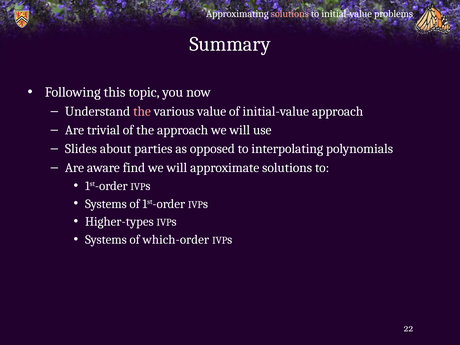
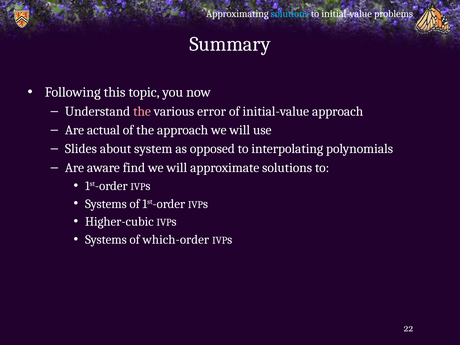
solutions colour: pink -> light blue (290, 14)
value: value -> error (212, 111)
trivial: trivial -> actual (103, 130)
parties: parties -> system (153, 149)
Higher-types: Higher-types -> Higher-cubic (119, 222)
